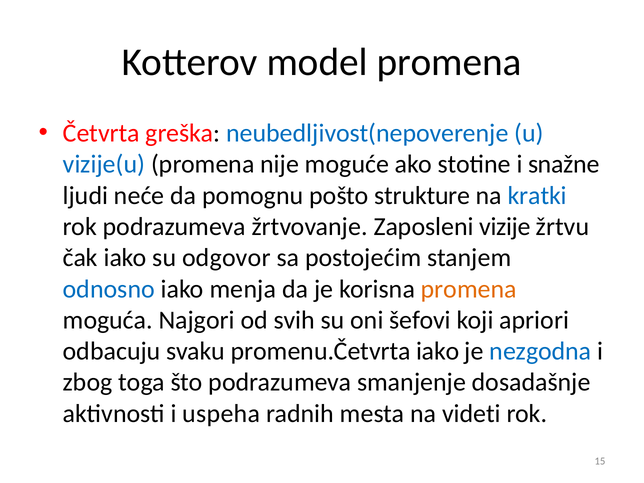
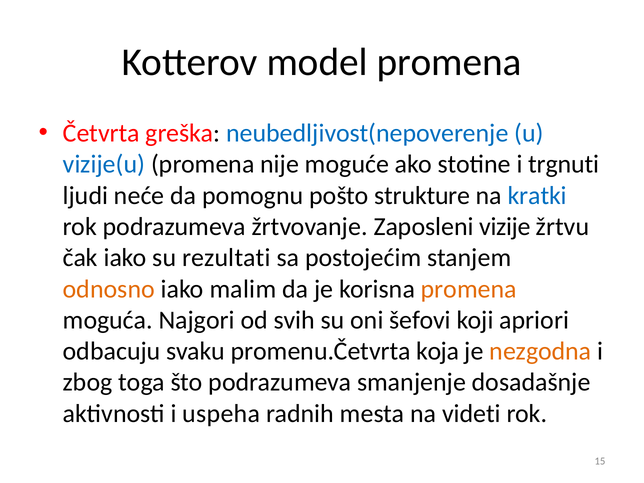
snažne: snažne -> trgnuti (564, 164)
odgovor: odgovor -> rezultati (226, 258)
odnosno colour: blue -> orange (109, 289)
menja: menja -> malim (243, 289)
promenu.Četvrta iako: iako -> koja (438, 351)
nezgodna colour: blue -> orange (540, 351)
